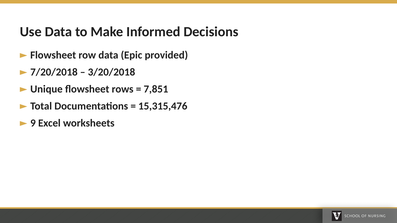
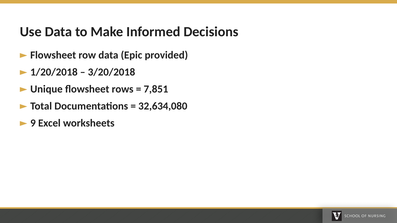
7/20/2018: 7/20/2018 -> 1/20/2018 (54, 72)
15,315,476: 15,315,476 -> 32,634,080 (163, 106)
